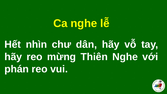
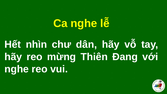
Thiên Nghe: Nghe -> Đang (125, 57)
phán: phán -> nghe (17, 69)
